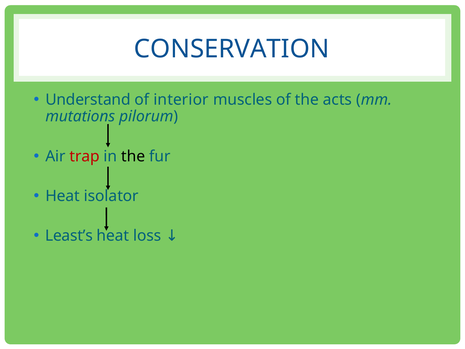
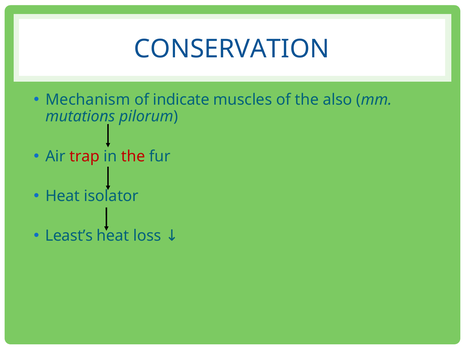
Understand: Understand -> Mechanism (88, 100)
interior: interior -> indicate (181, 100)
acts: acts -> also (337, 100)
the colour: black -> red (133, 156)
